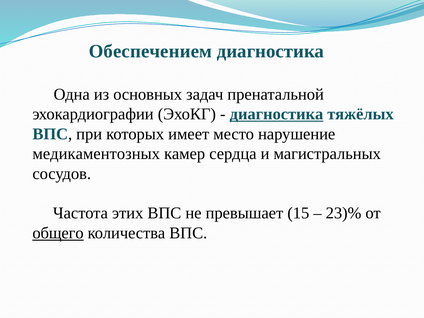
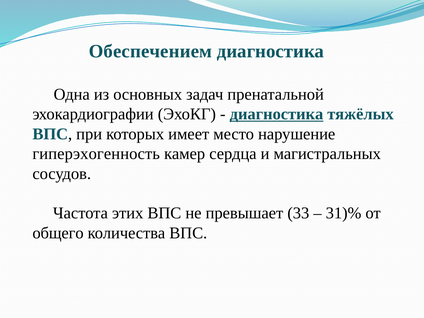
медикаментозных: медикаментозных -> гиперэхогенность (96, 154)
15: 15 -> 33 (298, 213)
23)%: 23)% -> 31)% (344, 213)
общего underline: present -> none (58, 233)
